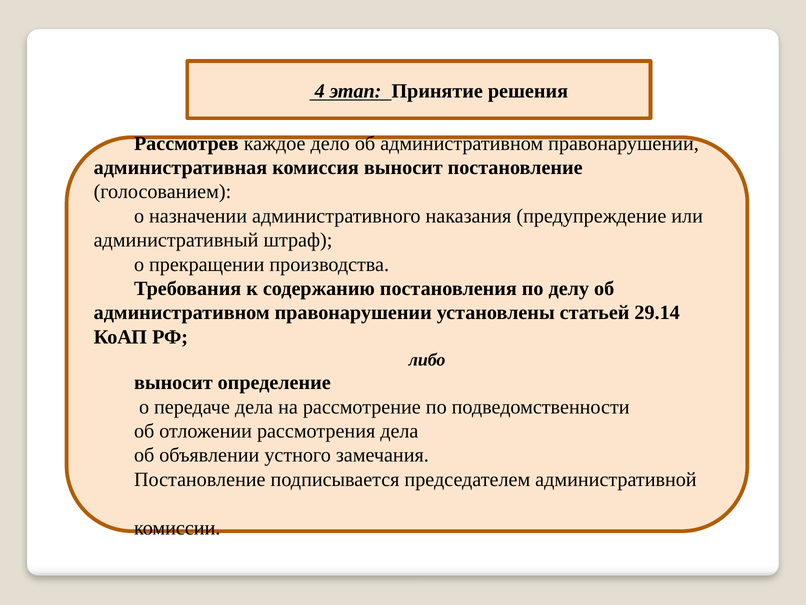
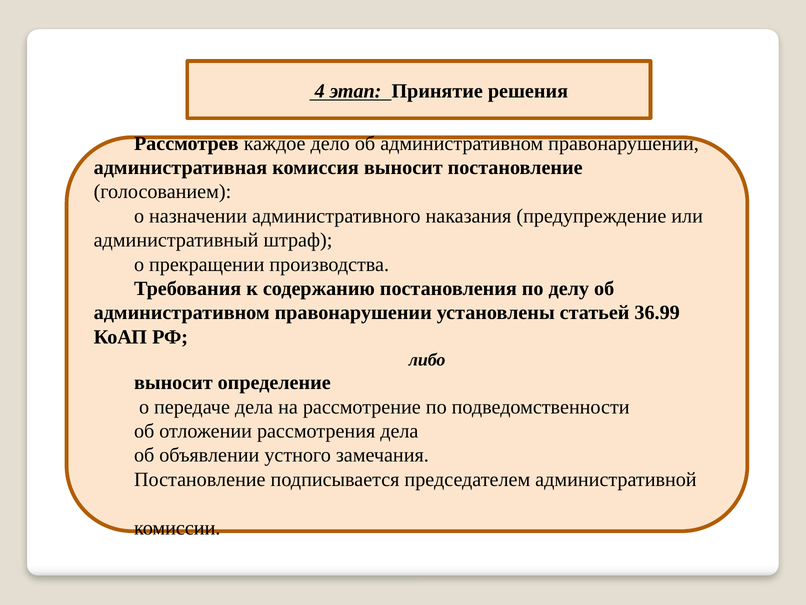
29.14: 29.14 -> 36.99 (657, 313)
